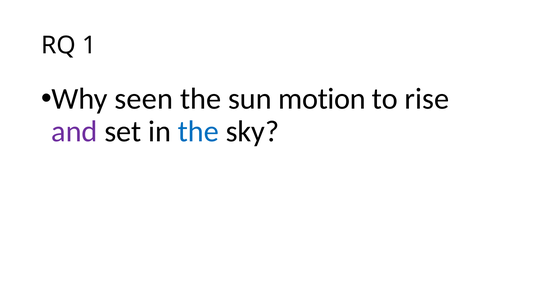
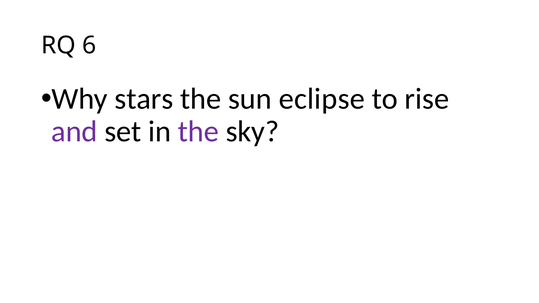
1: 1 -> 6 (89, 45)
seen: seen -> stars (144, 99)
motion: motion -> eclipse (322, 99)
the colour: blue -> purple (198, 132)
